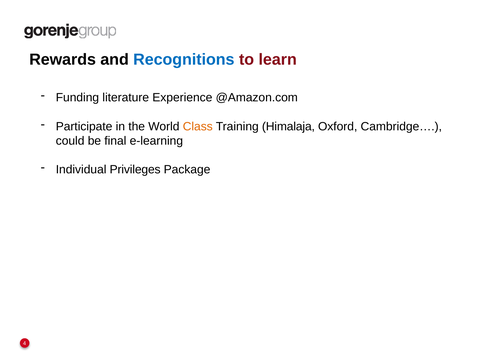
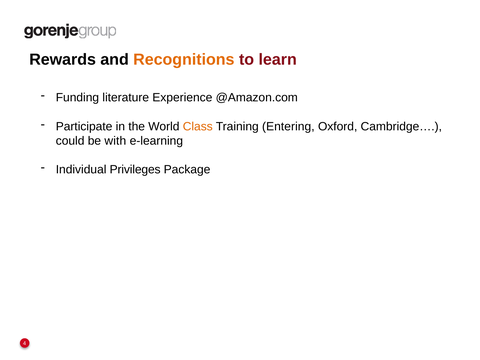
Recognitions colour: blue -> orange (184, 60)
Himalaja: Himalaja -> Entering (288, 126)
final: final -> with (115, 141)
